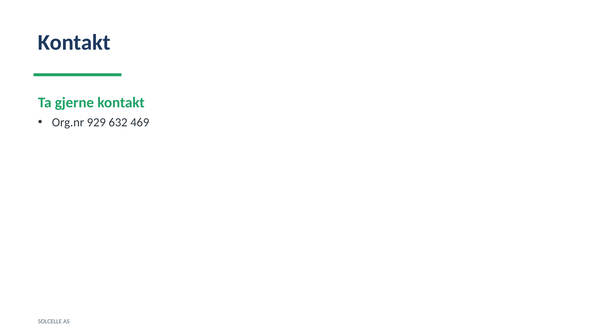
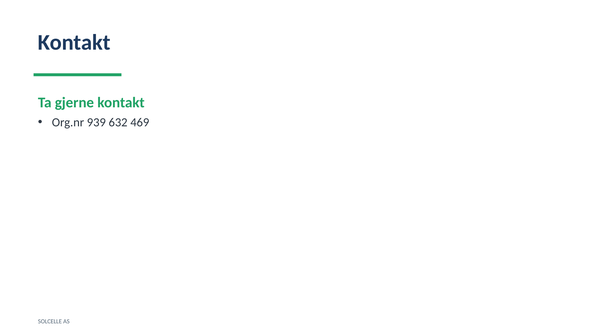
929: 929 -> 939 (96, 123)
